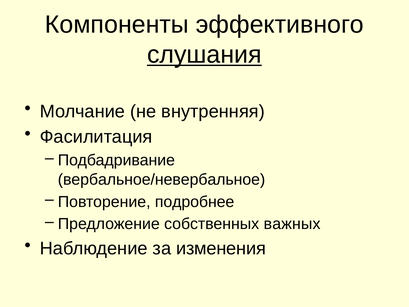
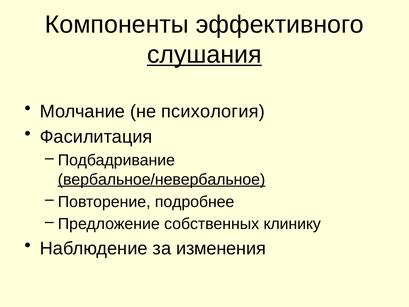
внутренняя: внутренняя -> психология (213, 111)
вербальное/невербальное underline: none -> present (162, 179)
важных: важных -> клинику (292, 224)
